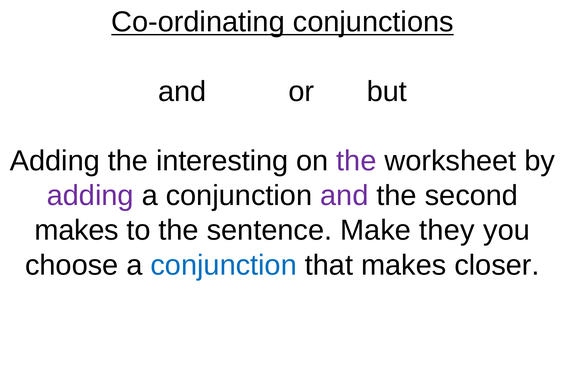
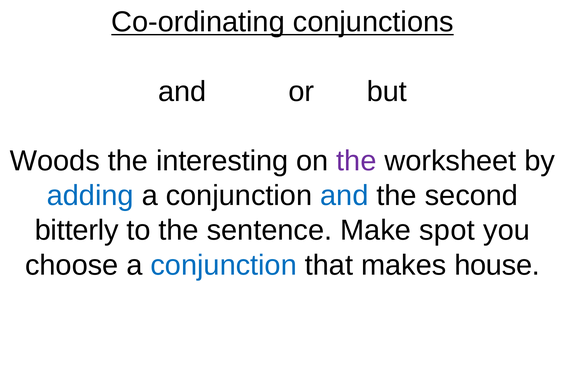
Adding: Adding -> Woods (55, 161)
adding colour: purple -> blue (90, 196)
and colour: purple -> blue (344, 196)
makes: makes -> bitterly (77, 231)
they: they -> spot (447, 231)
closer: closer -> house (497, 265)
